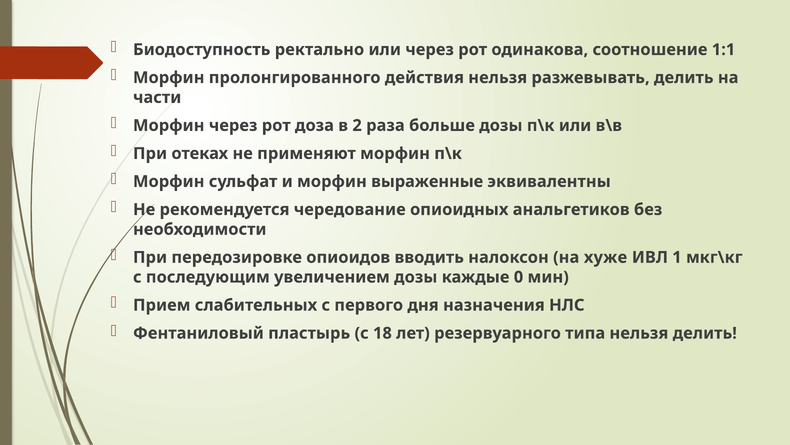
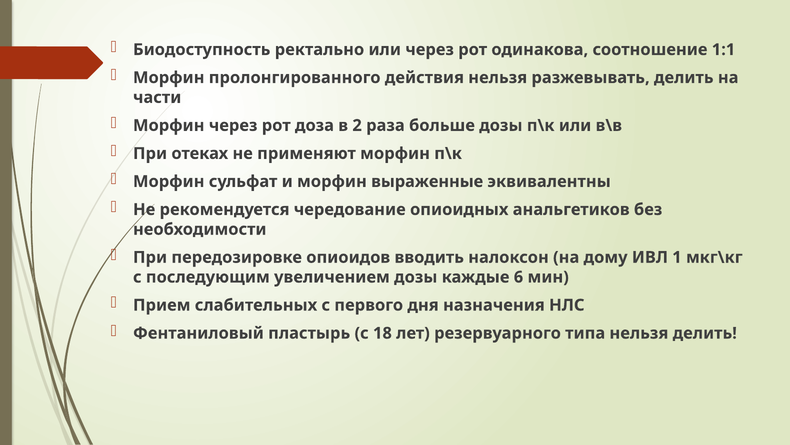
хуже: хуже -> дому (606, 257)
0: 0 -> 6 (519, 277)
